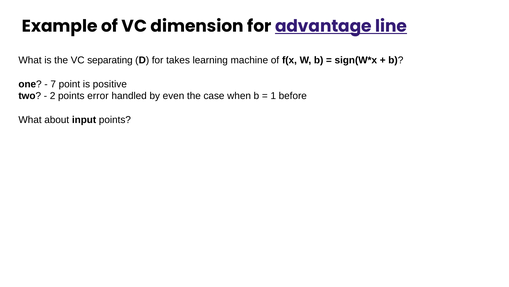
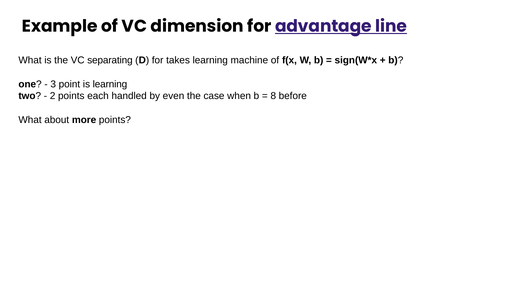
7: 7 -> 3 (53, 84)
is positive: positive -> learning (110, 84)
error: error -> each (98, 96)
1: 1 -> 8 (273, 96)
input: input -> more (84, 120)
